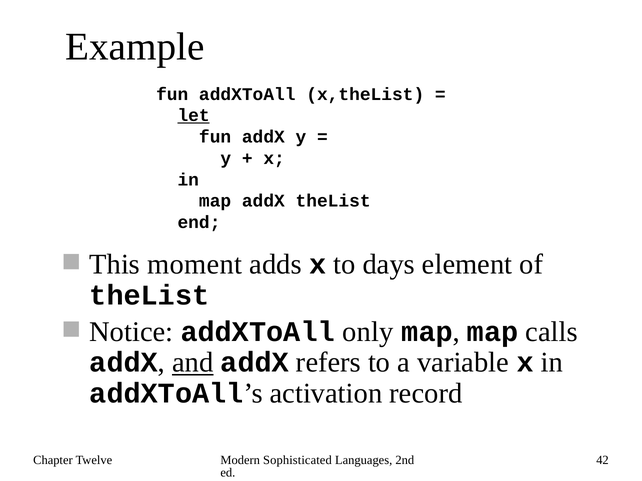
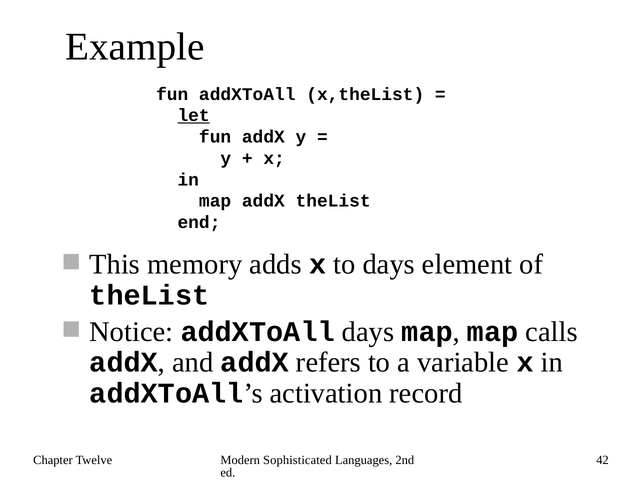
moment: moment -> memory (195, 265)
addXToAll only: only -> days (368, 332)
and underline: present -> none (193, 363)
